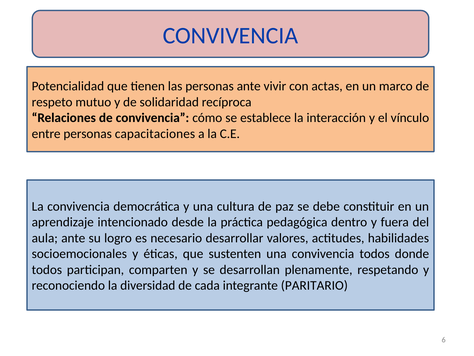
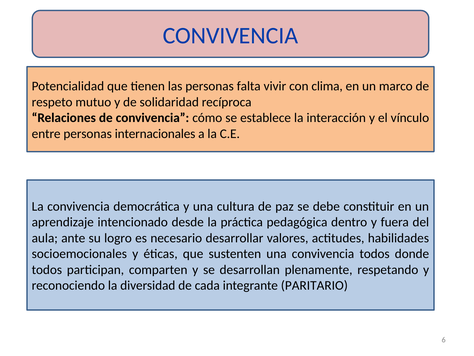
personas ante: ante -> falta (249, 86)
actas: actas -> clima (327, 86)
capacitaciones: capacitaciones -> internacionales (155, 134)
